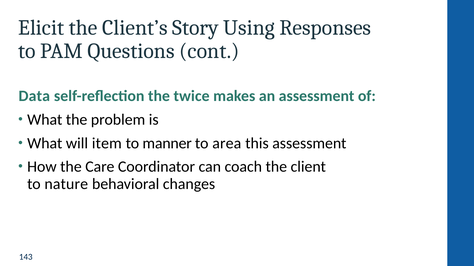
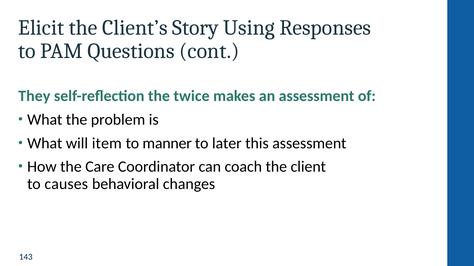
Data: Data -> They (34, 96)
area: area -> later (227, 144)
nature: nature -> causes (66, 184)
